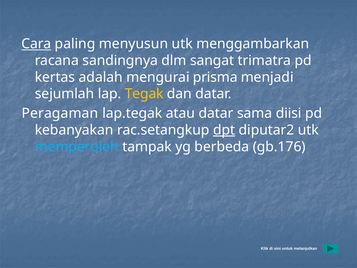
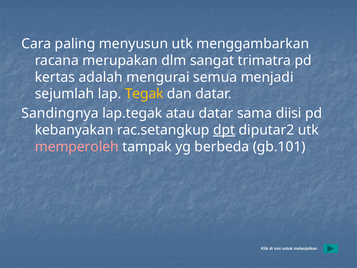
Cara underline: present -> none (36, 44)
sandingnya: sandingnya -> merupakan (120, 60)
prisma: prisma -> semua (215, 77)
Peragaman: Peragaman -> Sandingnya (60, 113)
memperoleh colour: light blue -> pink (77, 147)
gb.176: gb.176 -> gb.101 (279, 147)
